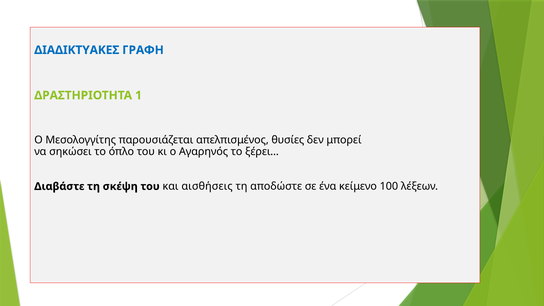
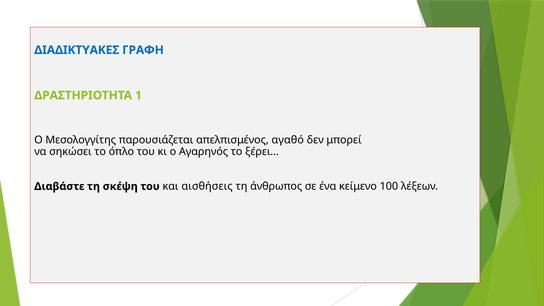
θυσίες: θυσίες -> αγαθό (288, 140)
αποδώστε: αποδώστε -> άνθρωπος (276, 186)
